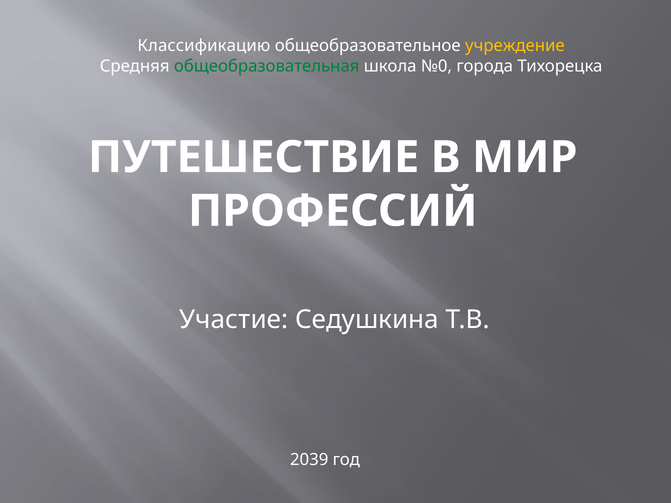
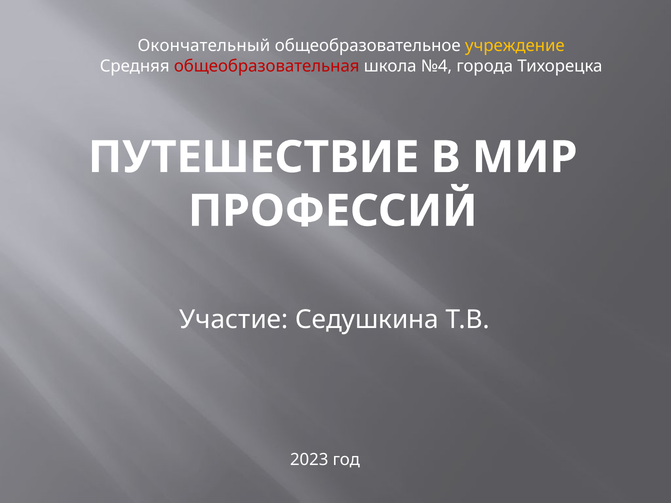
Классификацию: Классификацию -> Окончательный (204, 46)
общеобразовательная colour: green -> red (267, 66)
№0: №0 -> №4 (436, 66)
2039: 2039 -> 2023 (309, 460)
